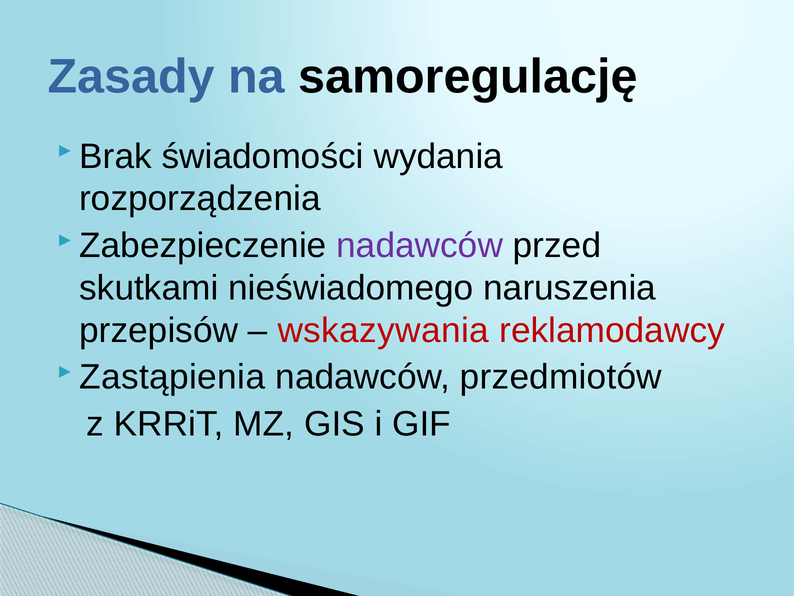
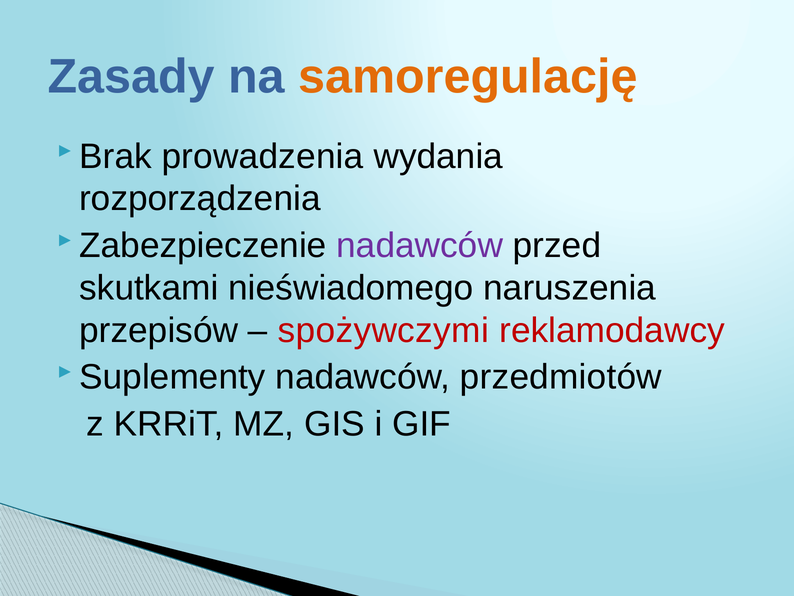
samoregulację colour: black -> orange (468, 77)
świadomości: świadomości -> prowadzenia (263, 156)
wskazywania: wskazywania -> spożywczymi (383, 330)
Zastąpienia: Zastąpienia -> Suplementy (172, 377)
